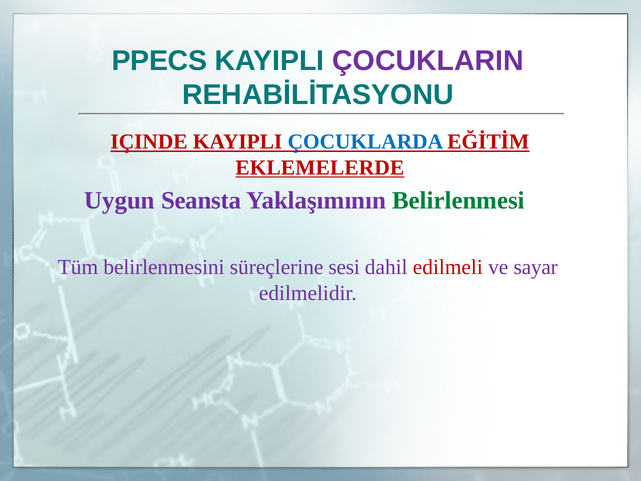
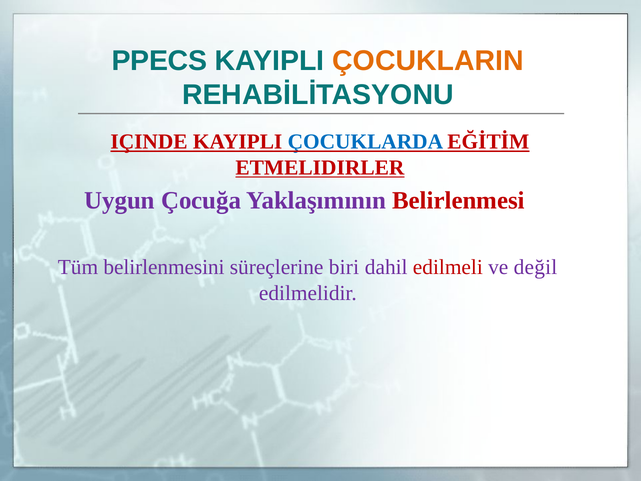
ÇOCUKLARIN colour: purple -> orange (428, 61)
EKLEMELERDE: EKLEMELERDE -> ETMELIDIRLER (320, 167)
Seansta: Seansta -> Çocuğa (201, 200)
Belirlenmesi colour: green -> red (458, 200)
sesi: sesi -> biri (344, 267)
sayar: sayar -> değil (535, 267)
